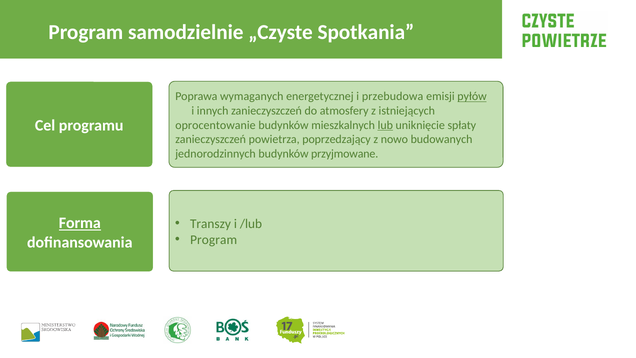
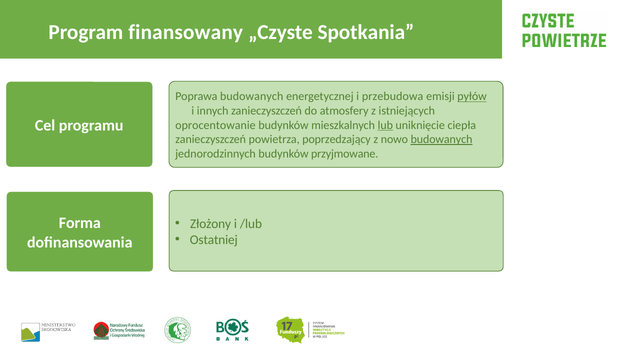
samodzielnie: samodzielnie -> finansowany (186, 32)
Poprawa wymaganych: wymaganych -> budowanych (252, 96)
spłaty: spłaty -> ciepła (462, 125)
budowanych underline: none -> present (442, 139)
Forma underline: present -> none (80, 223)
Transzy: Transzy -> Złożony (211, 224)
Program: Program -> Ostatniej (214, 239)
